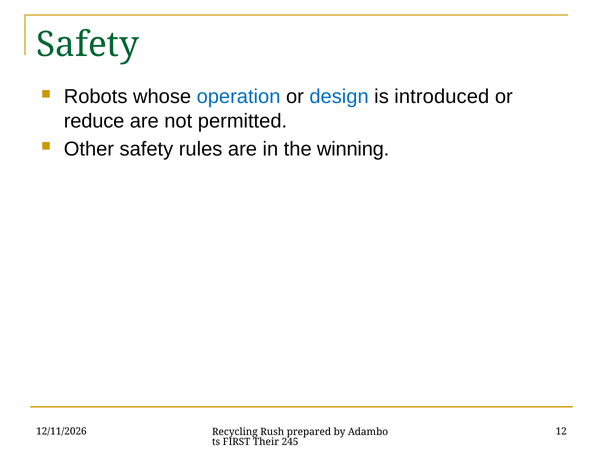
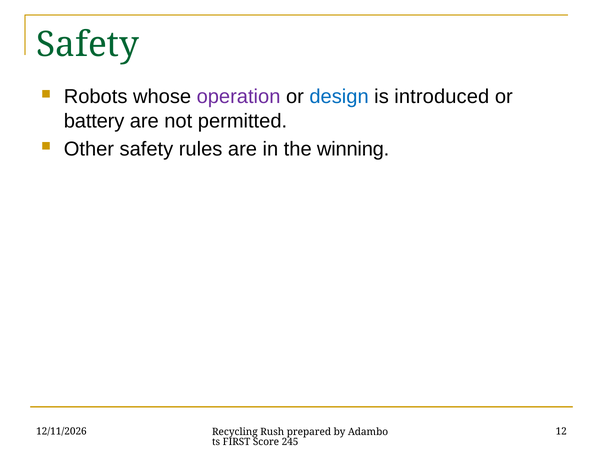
operation colour: blue -> purple (239, 97)
reduce: reduce -> battery (94, 121)
Their: Their -> Score (266, 442)
